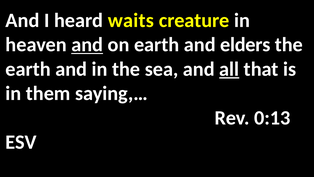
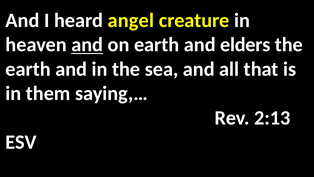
waits: waits -> angel (131, 20)
all underline: present -> none (229, 69)
0:13: 0:13 -> 2:13 (272, 118)
